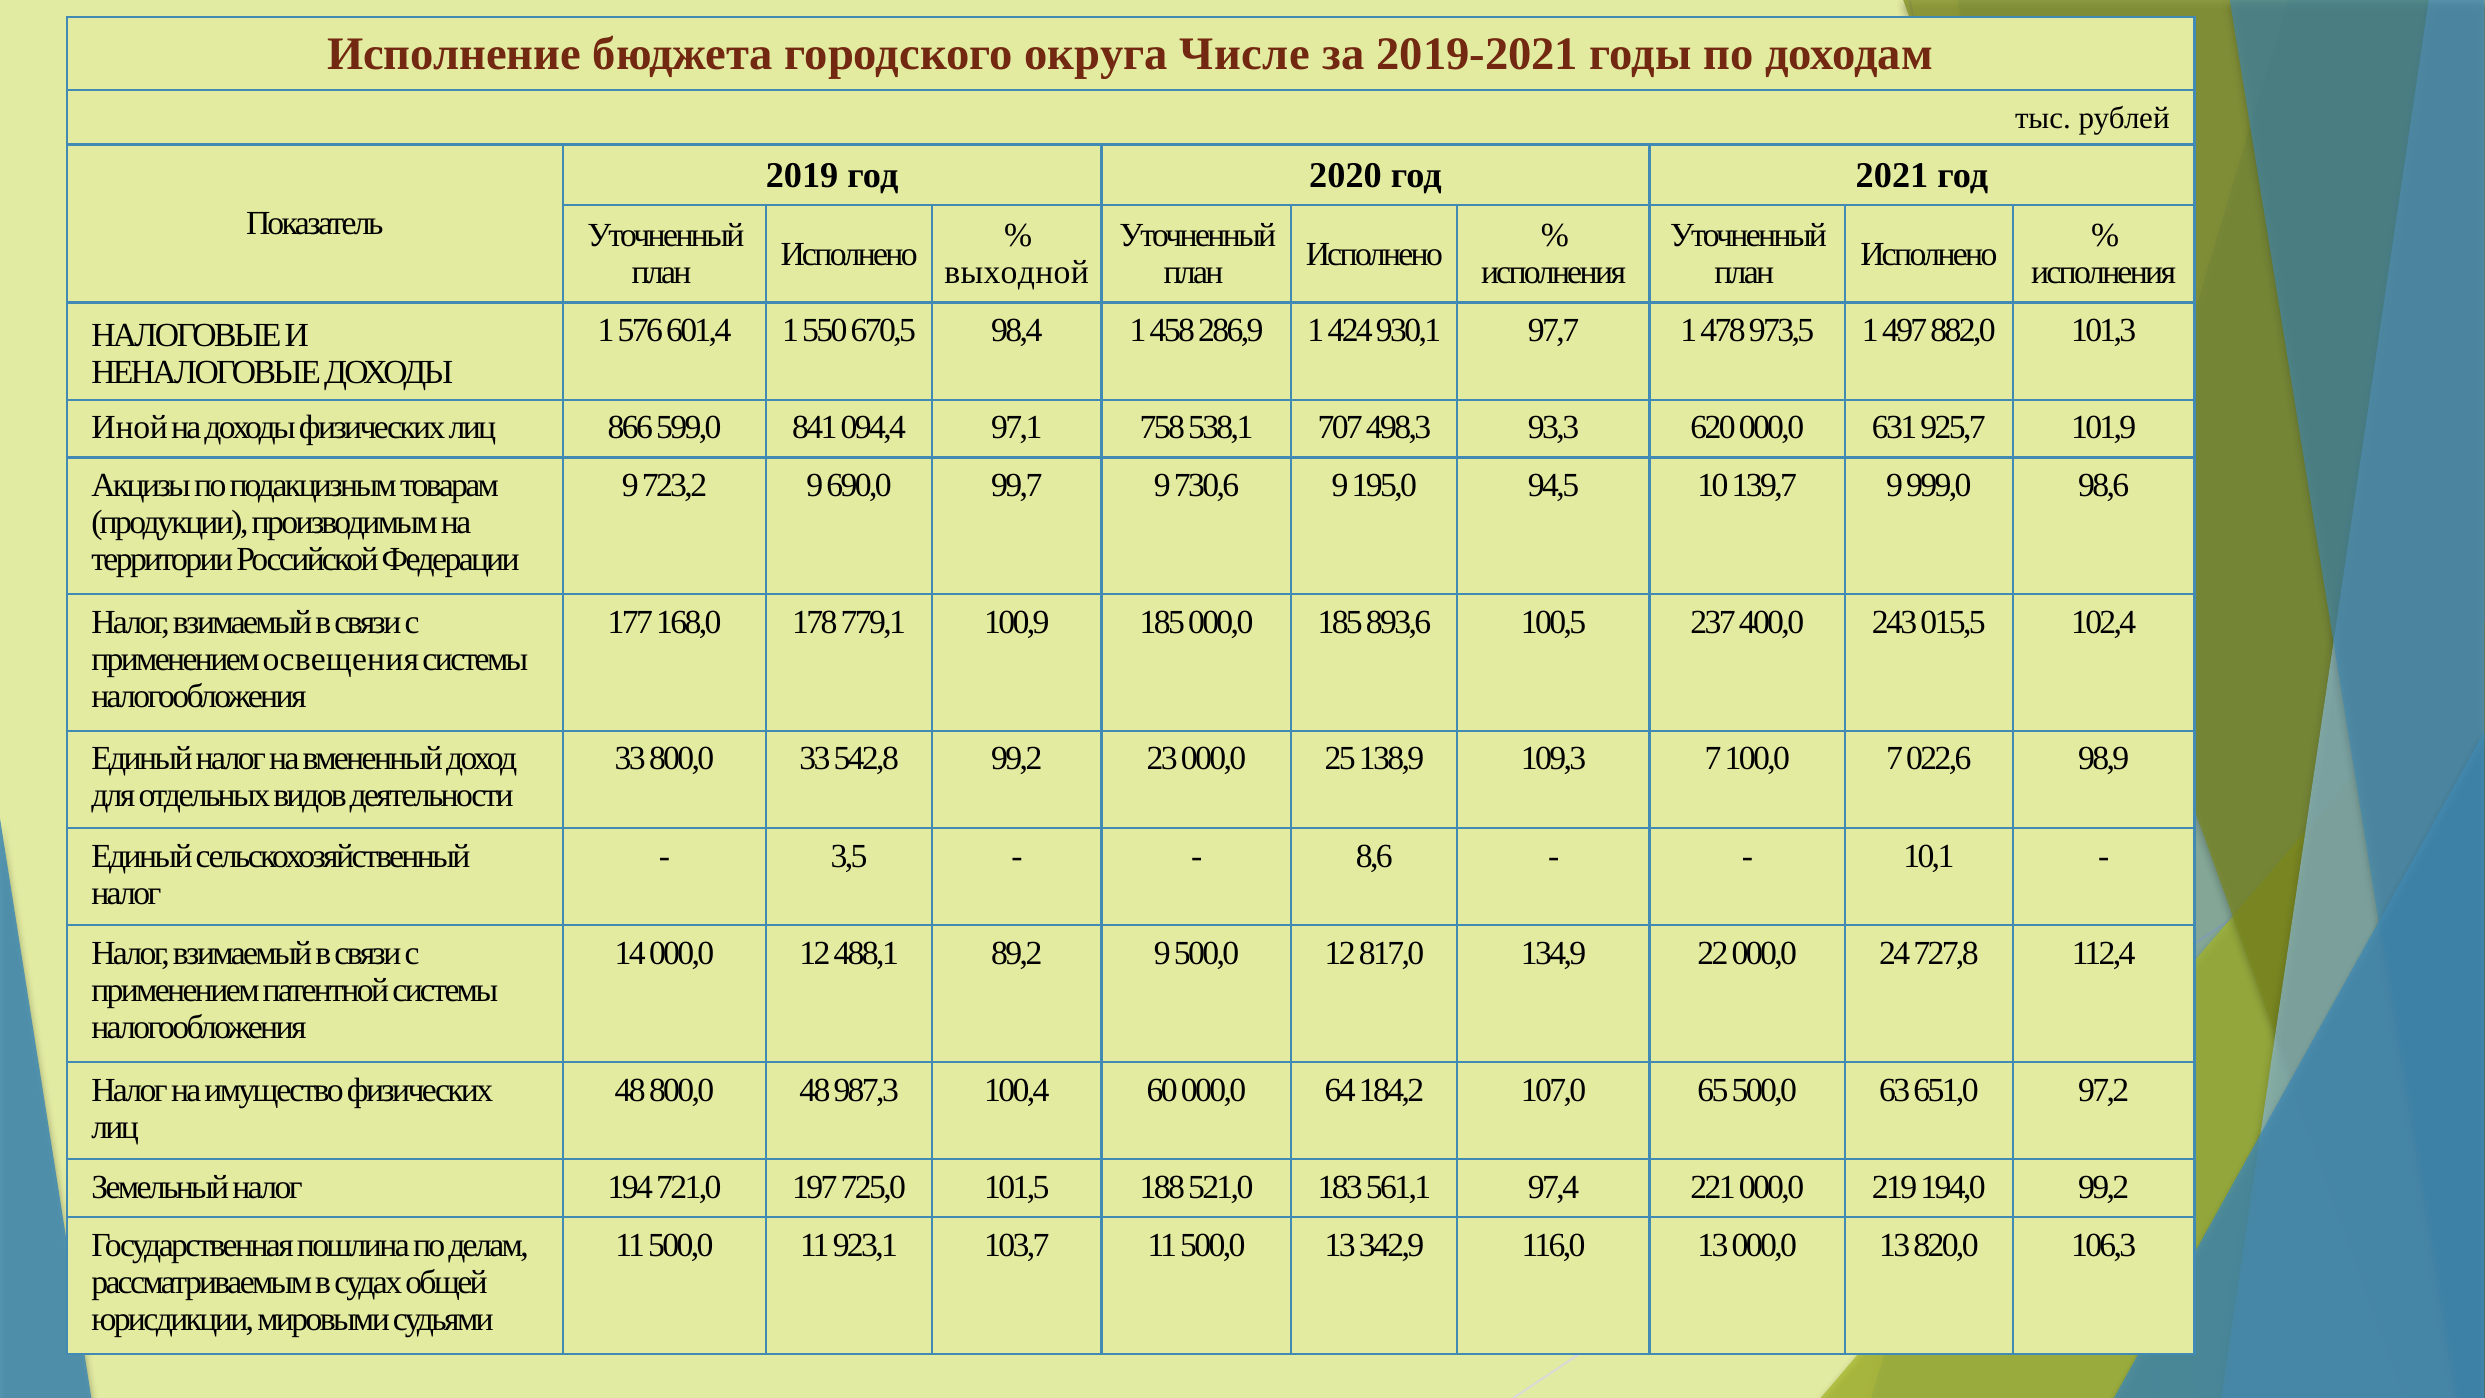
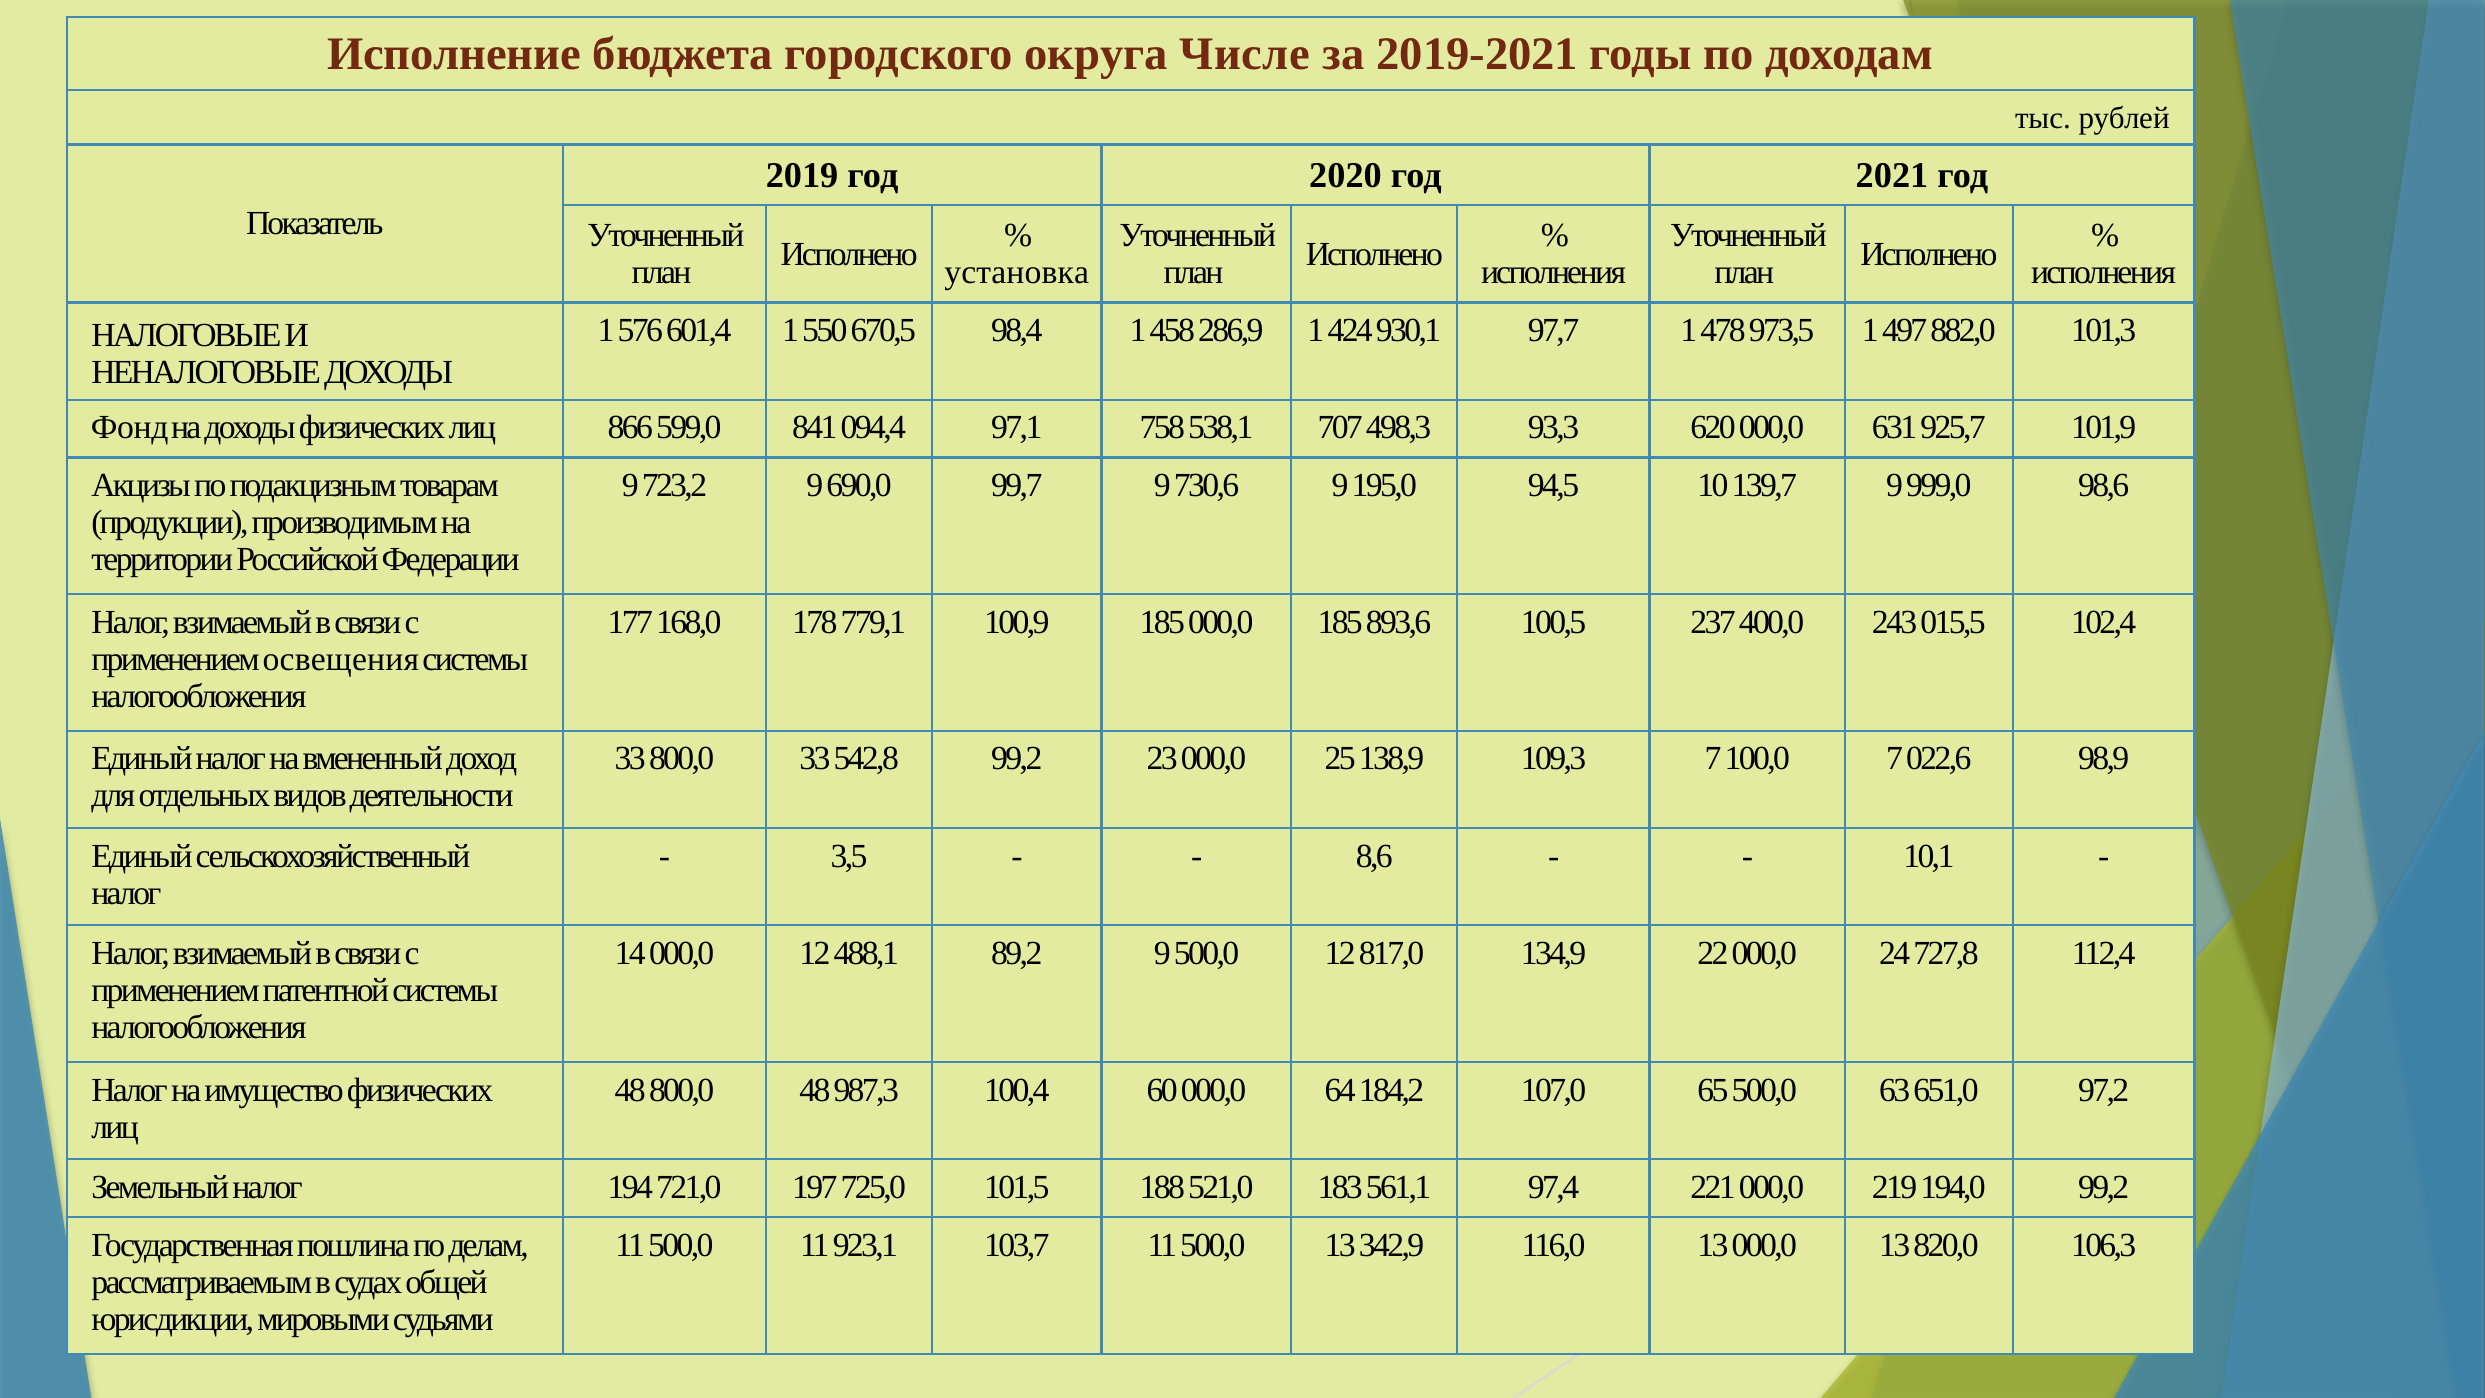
выходной: выходной -> установка (1017, 272)
Иной: Иной -> Фонд (130, 428)
